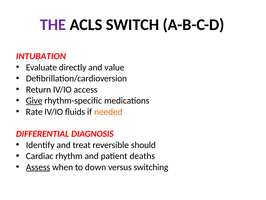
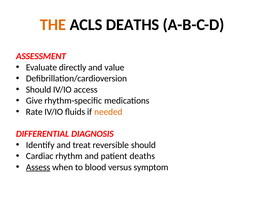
THE colour: purple -> orange (53, 25)
ACLS SWITCH: SWITCH -> DEATHS (133, 25)
INTUBATION: INTUBATION -> ASSESSMENT (41, 56)
Return: Return -> Should (39, 89)
Give underline: present -> none (34, 100)
down: down -> blood (96, 167)
switching: switching -> symptom (151, 167)
